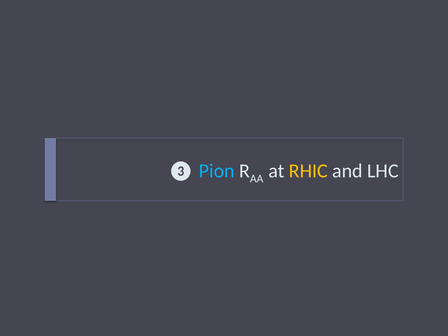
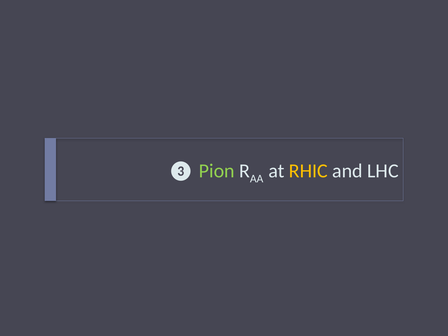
Pion colour: light blue -> light green (217, 171)
